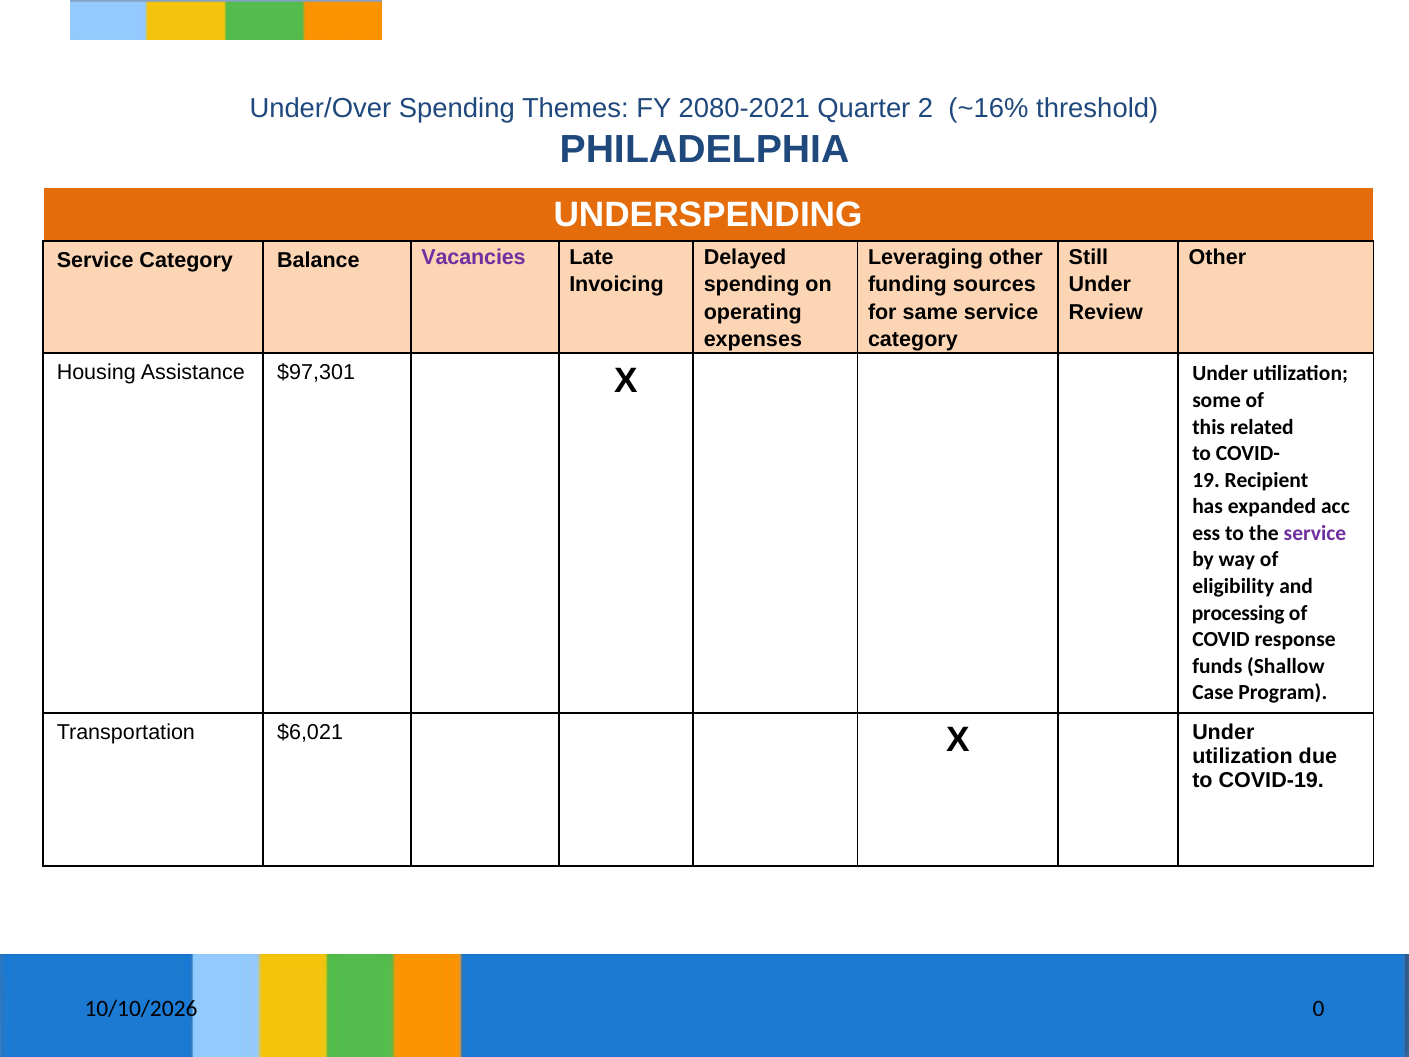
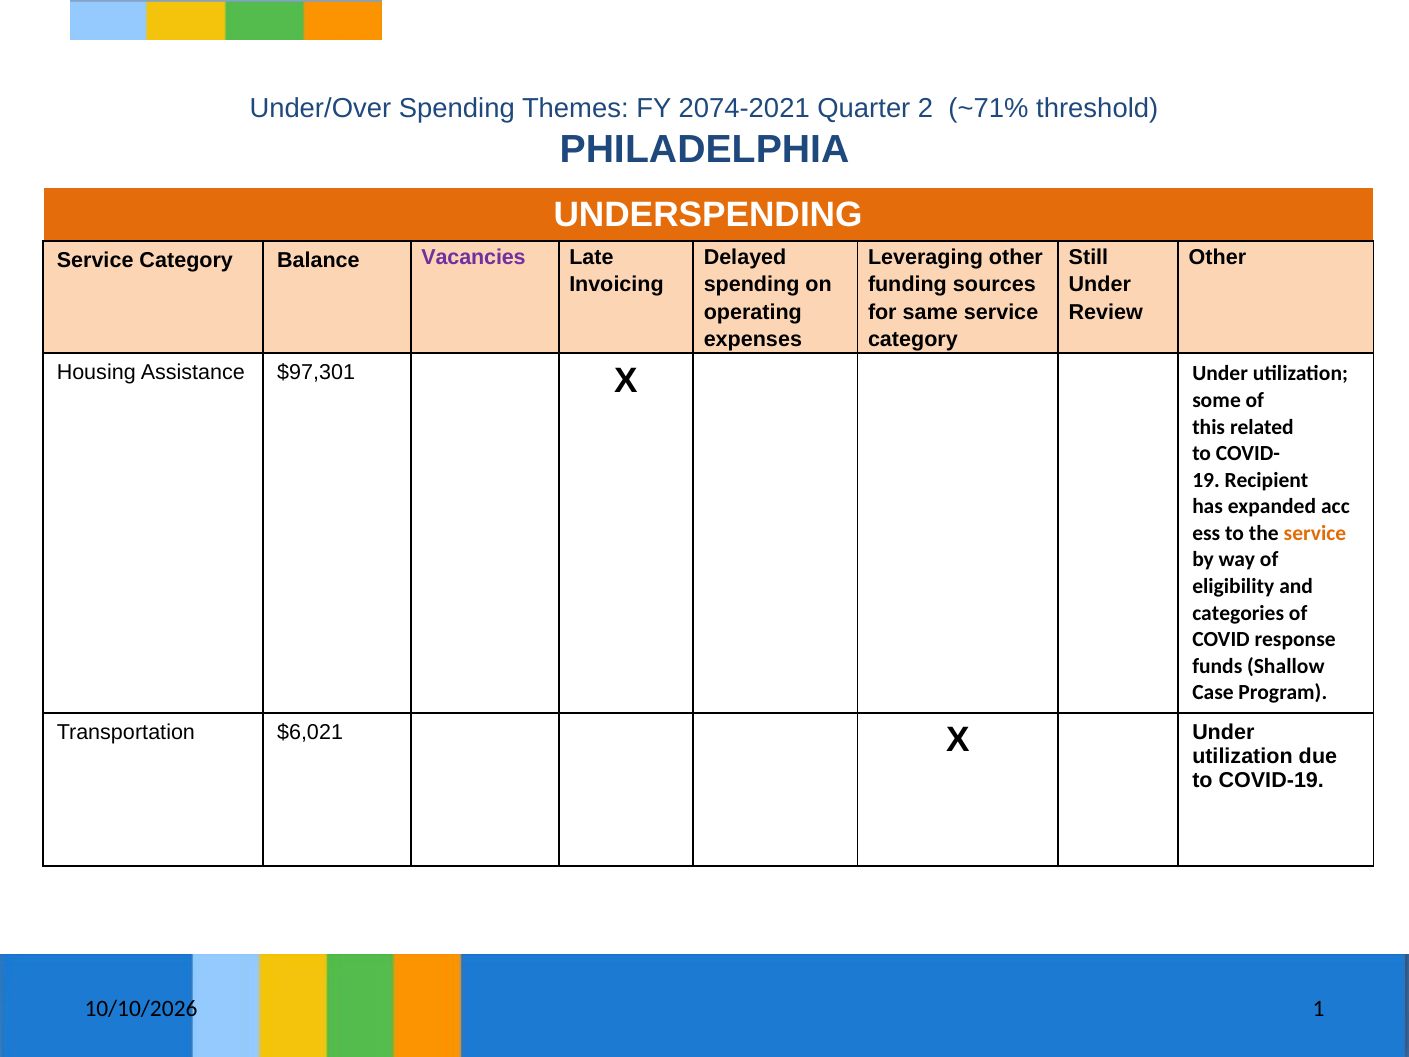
2080-2021: 2080-2021 -> 2074-2021 (744, 109)
~16%: ~16% -> ~71% (988, 109)
service colour: purple -> orange (1315, 533)
processing: processing -> categories (1238, 613)
0: 0 -> 1 (1319, 1009)
